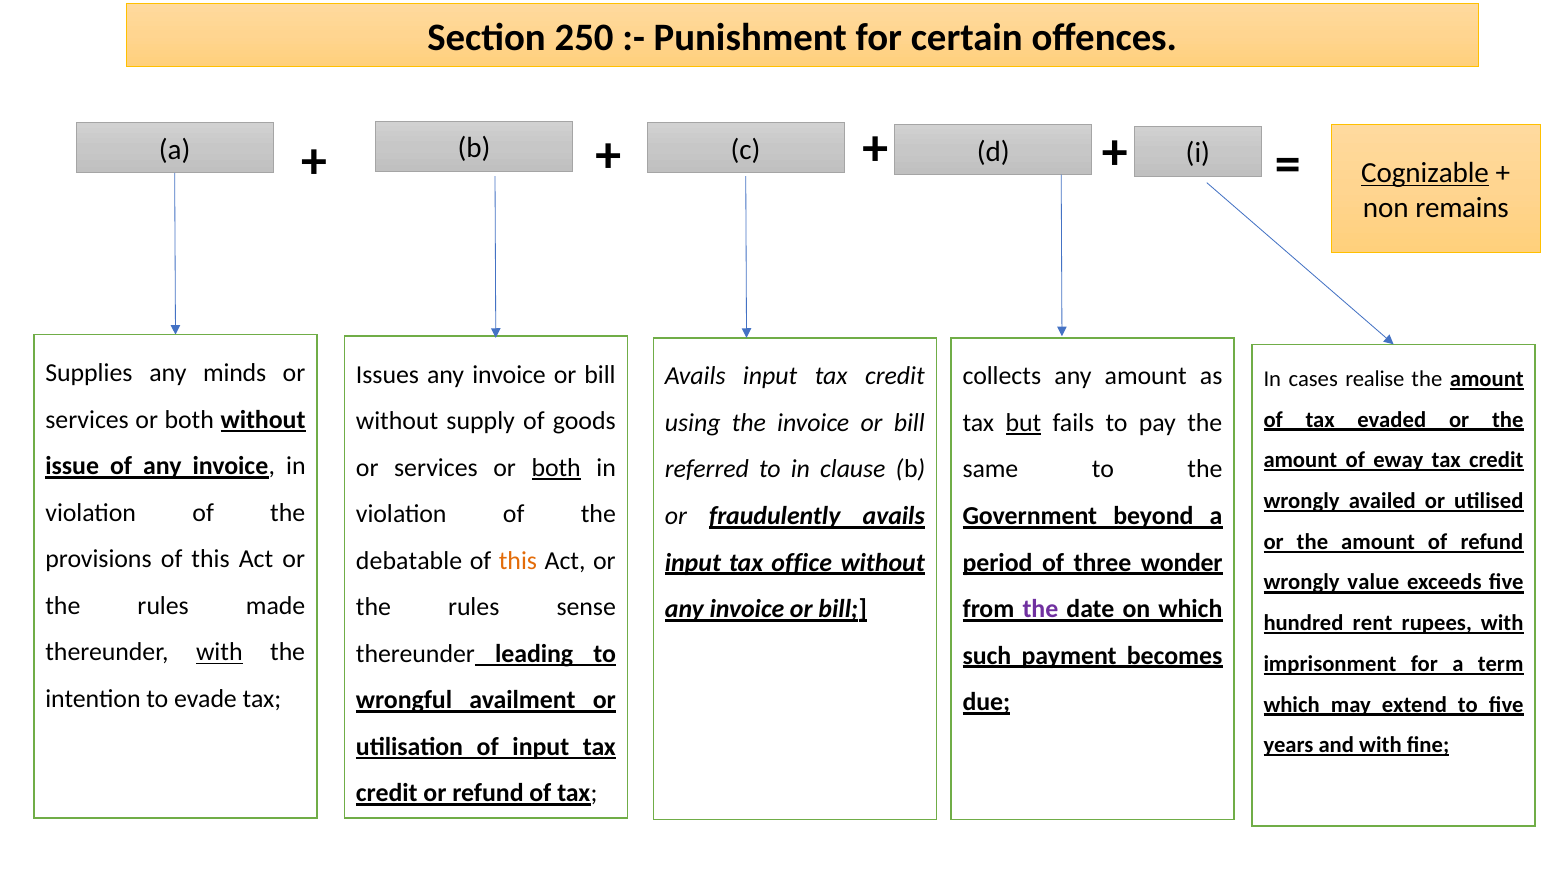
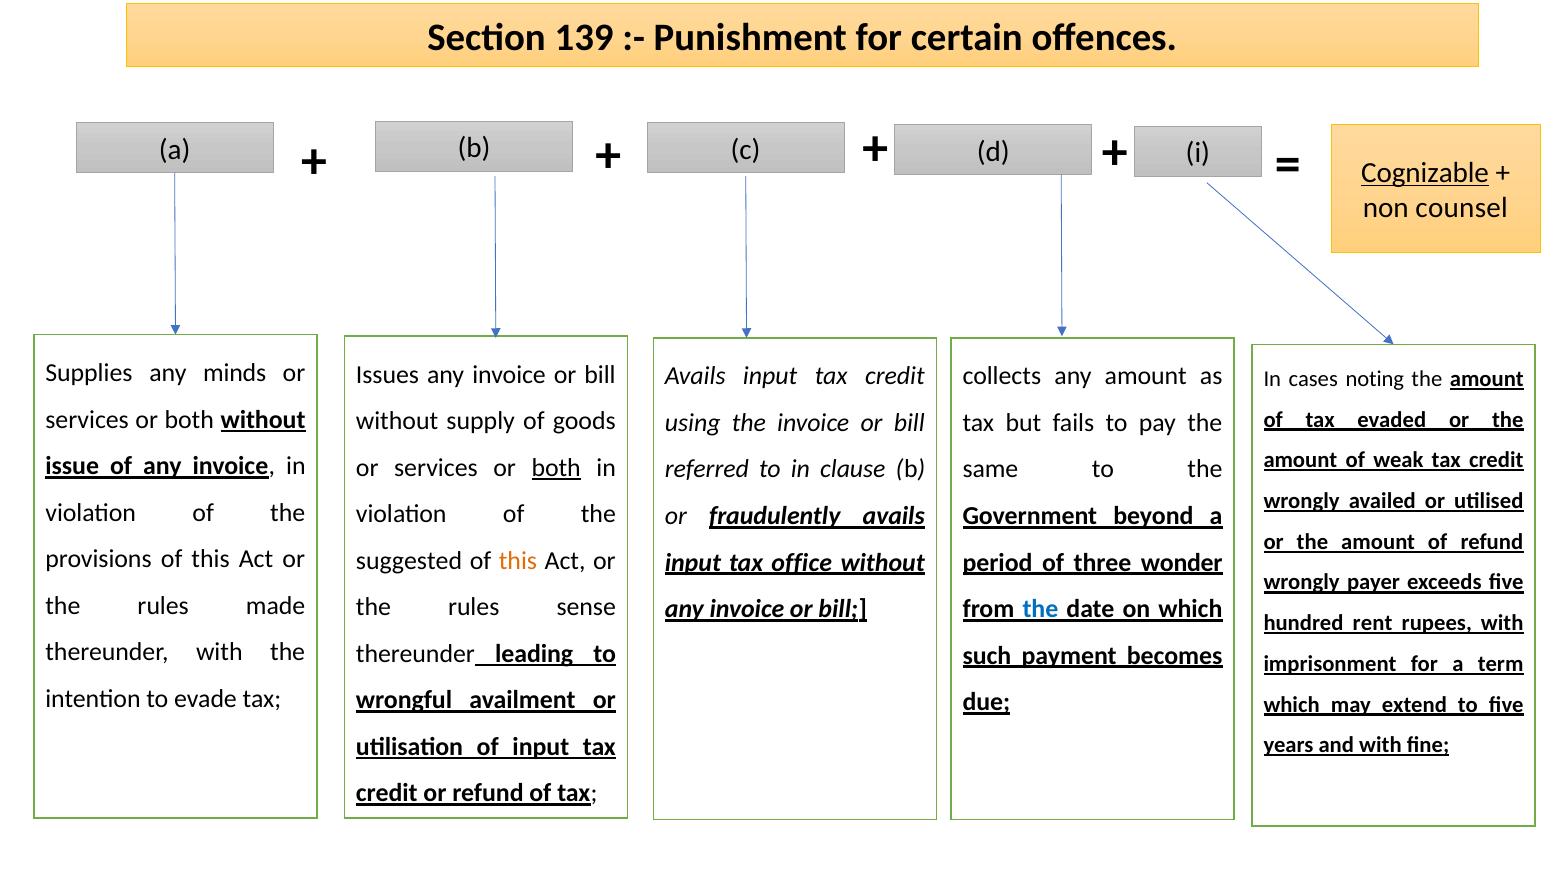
250: 250 -> 139 (584, 37)
remains: remains -> counsel (1462, 208)
realise: realise -> noting (1375, 379)
but underline: present -> none (1023, 423)
eway: eway -> weak (1398, 461)
debatable: debatable -> suggested (409, 561)
value: value -> payer (1373, 583)
the colour: purple -> blue (1040, 609)
with underline: present -> none (219, 653)
